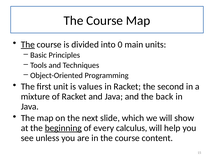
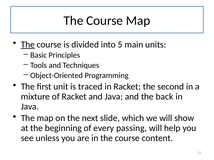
0: 0 -> 5 (120, 45)
values: values -> traced (90, 87)
beginning underline: present -> none (63, 128)
calculus: calculus -> passing (132, 128)
